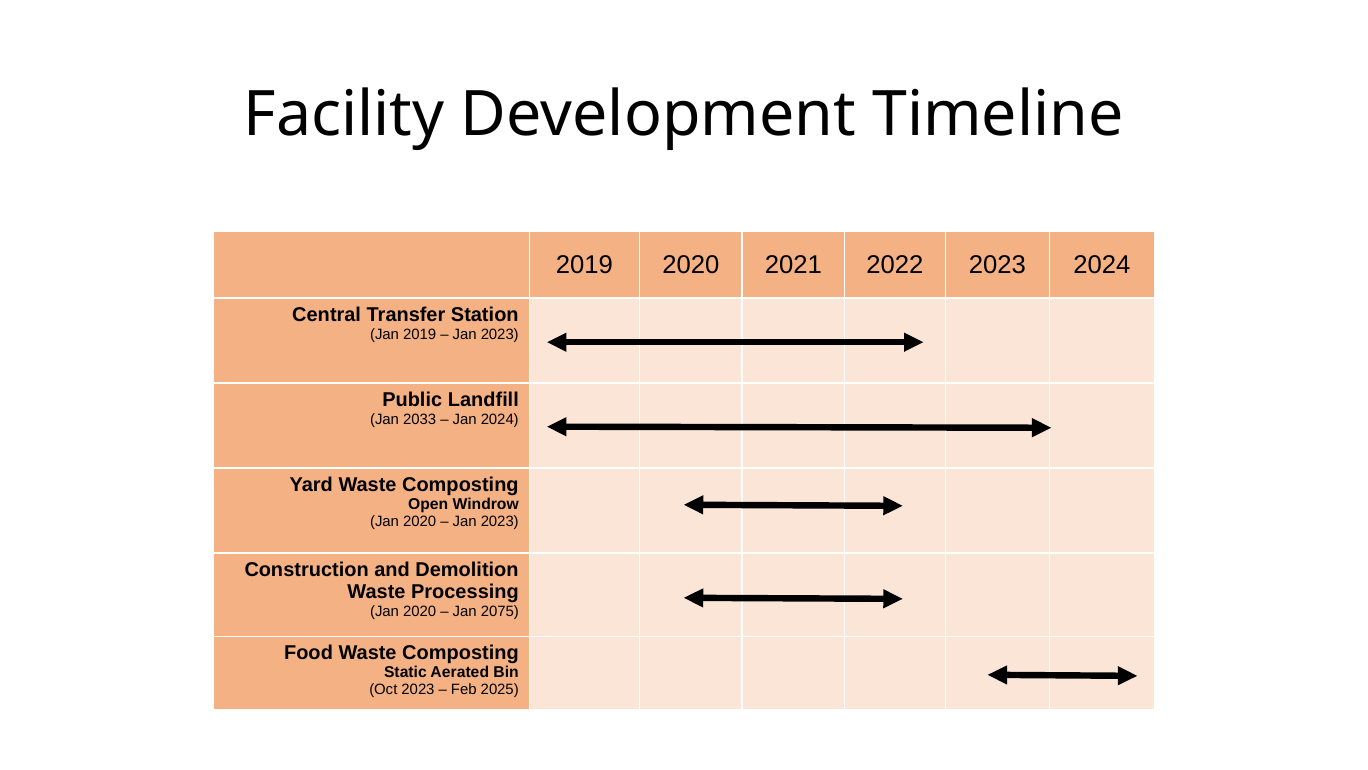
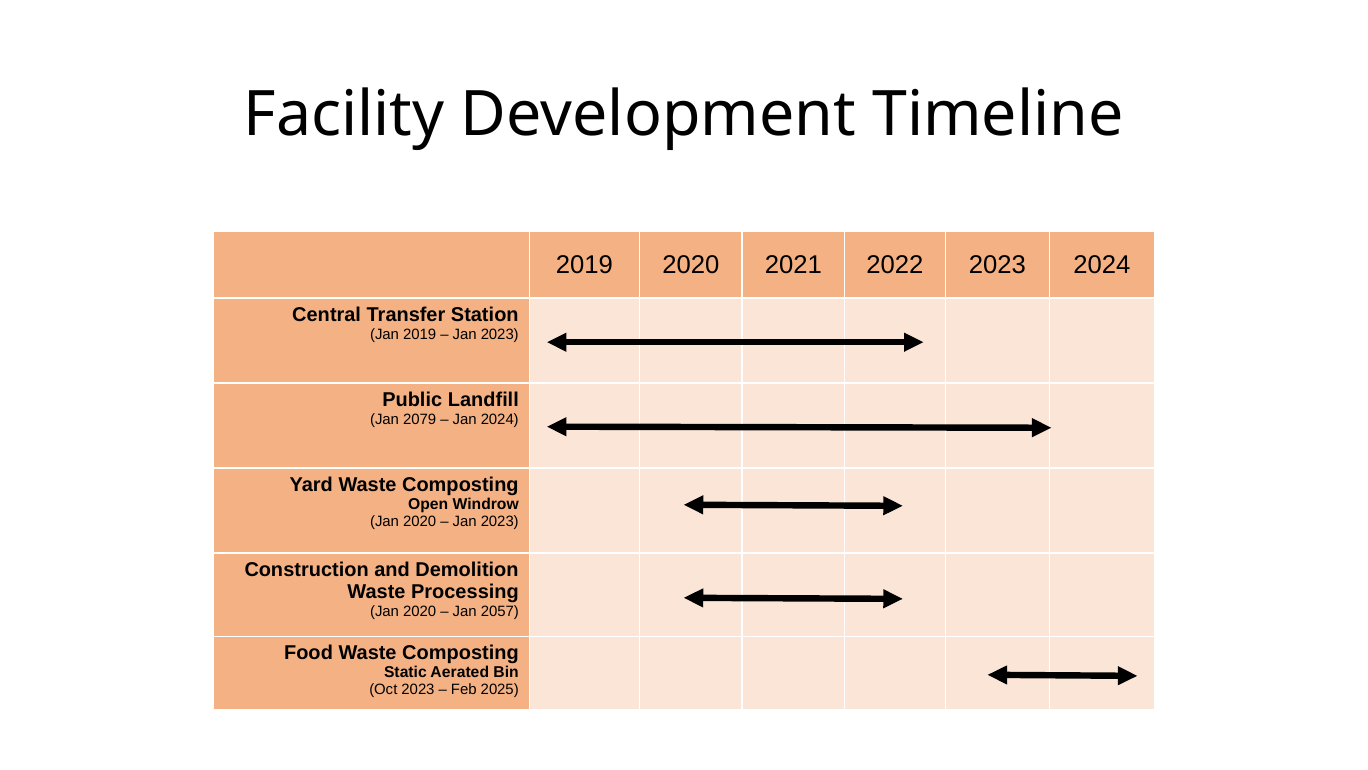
2033: 2033 -> 2079 (420, 419)
2075: 2075 -> 2057 (500, 611)
